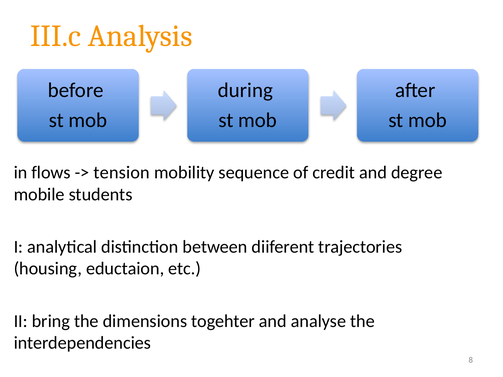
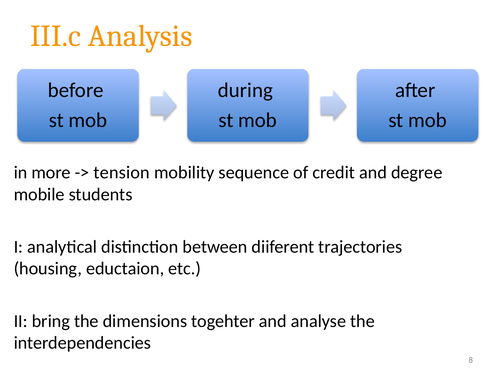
flows: flows -> more (51, 173)
